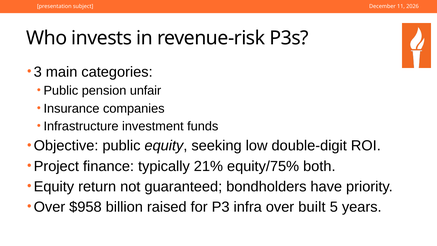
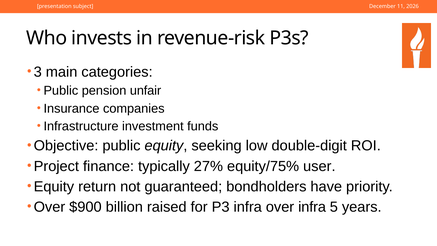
21%: 21% -> 27% (208, 166)
both: both -> user (319, 166)
$958: $958 -> $900 (85, 207)
over built: built -> infra (312, 207)
